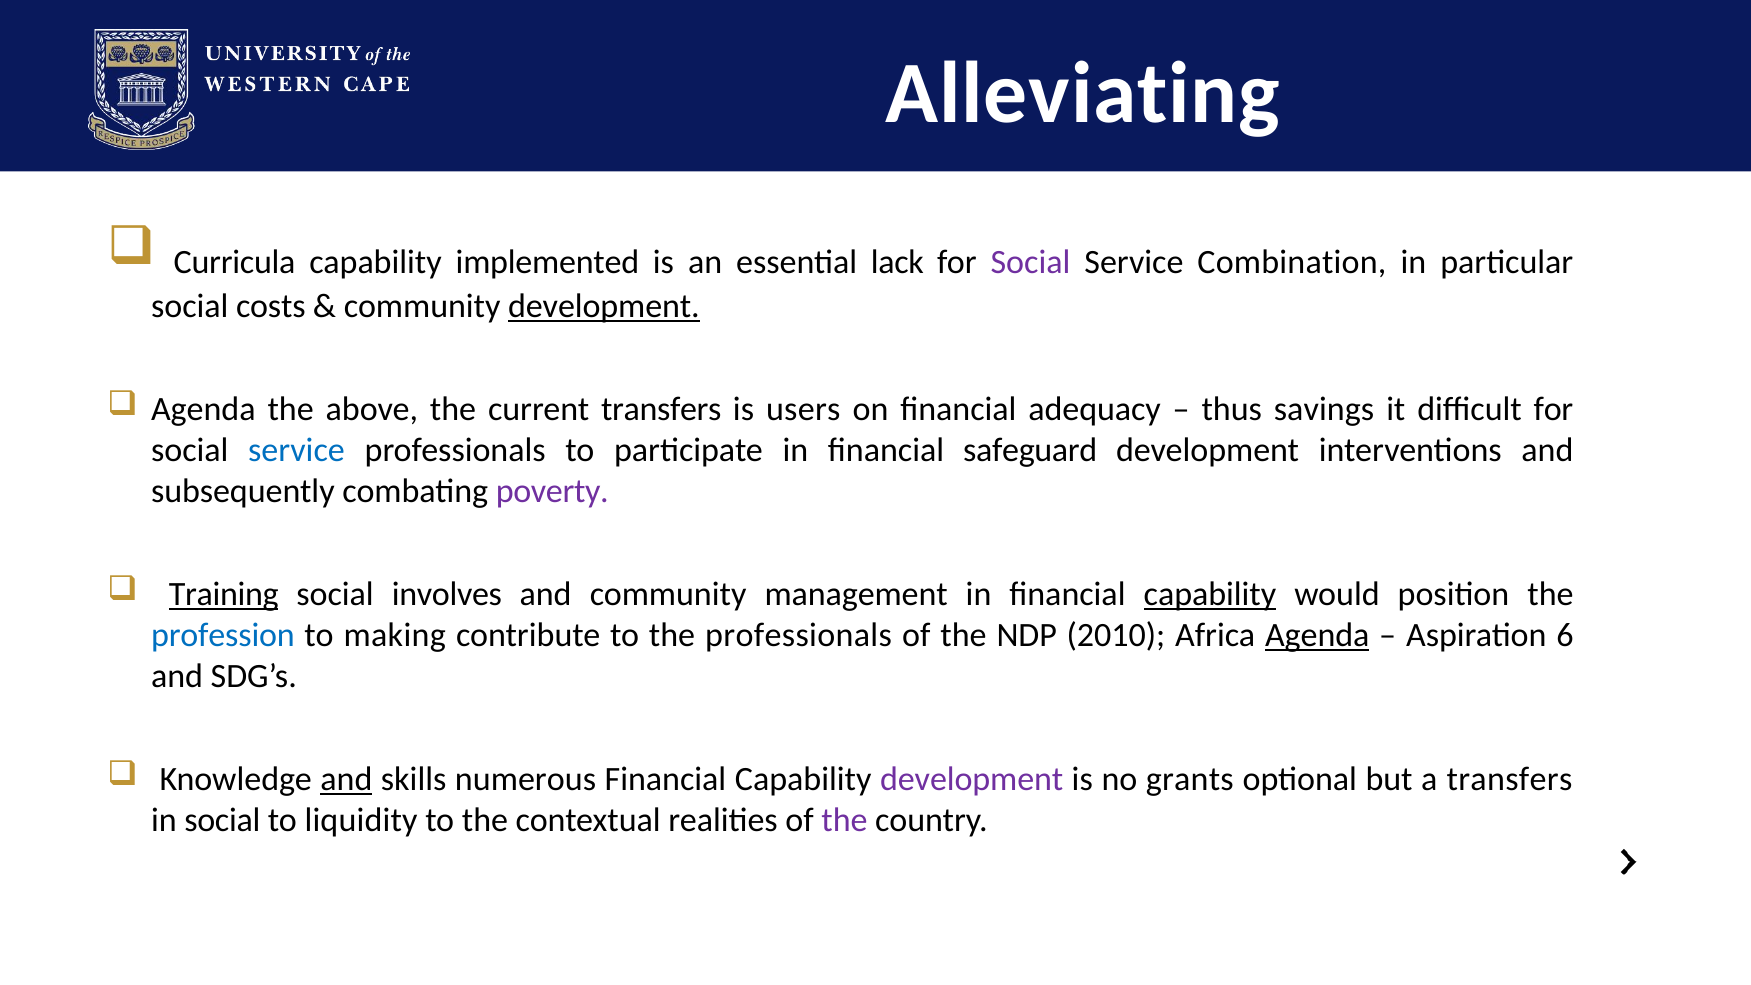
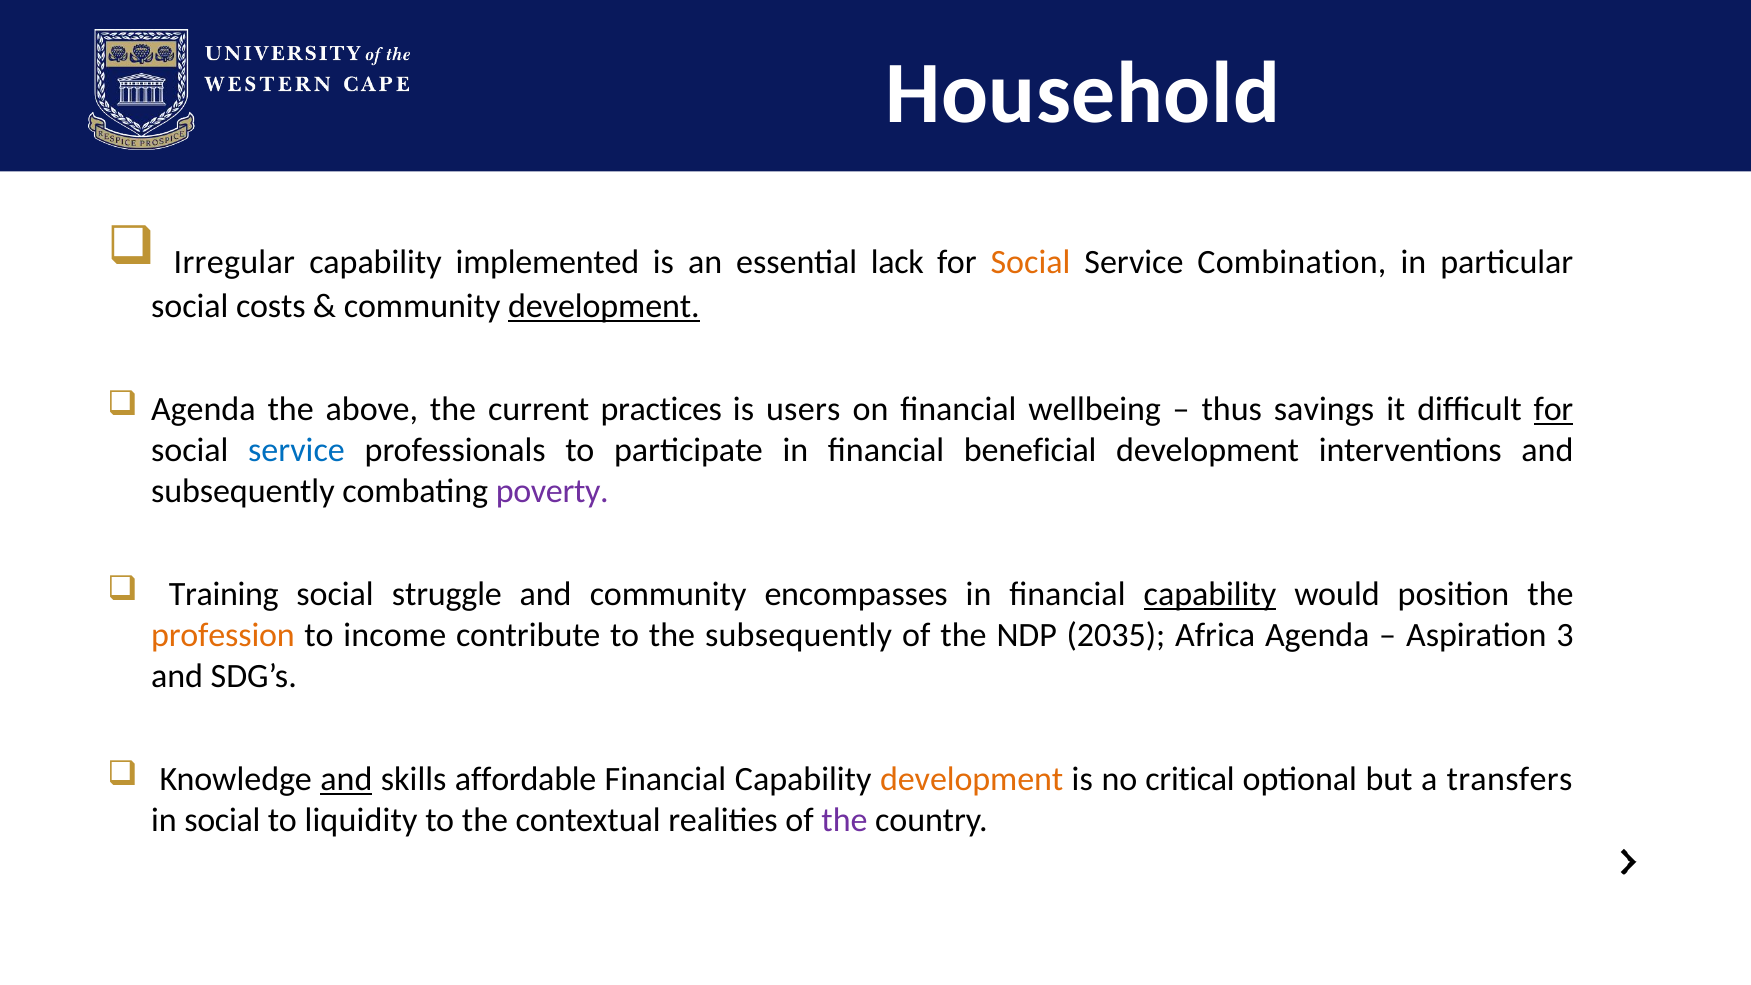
Alleviating: Alleviating -> Household (1083, 94)
Curricula: Curricula -> Irregular (234, 262)
Social colour: purple -> orange (1031, 262)
current transfers: transfers -> practices (661, 410)
adequacy: adequacy -> wellbeing (1095, 410)
for underline: none -> present (1553, 410)
safeguard: safeguard -> beneficial (1030, 451)
Training underline: present -> none (224, 595)
involves: involves -> struggle (447, 595)
management: management -> encompasses (856, 595)
profession colour: blue -> orange (223, 635)
making: making -> income (395, 635)
the professionals: professionals -> subsequently (799, 635)
2010: 2010 -> 2035 (1116, 635)
Agenda underline: present -> none (1317, 635)
6: 6 -> 3 (1565, 635)
numerous: numerous -> affordable (526, 780)
development colour: purple -> orange (972, 780)
grants: grants -> critical (1190, 780)
